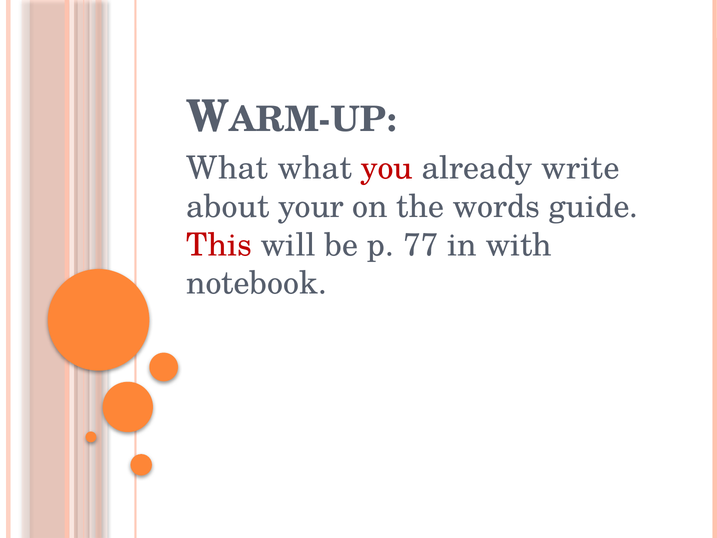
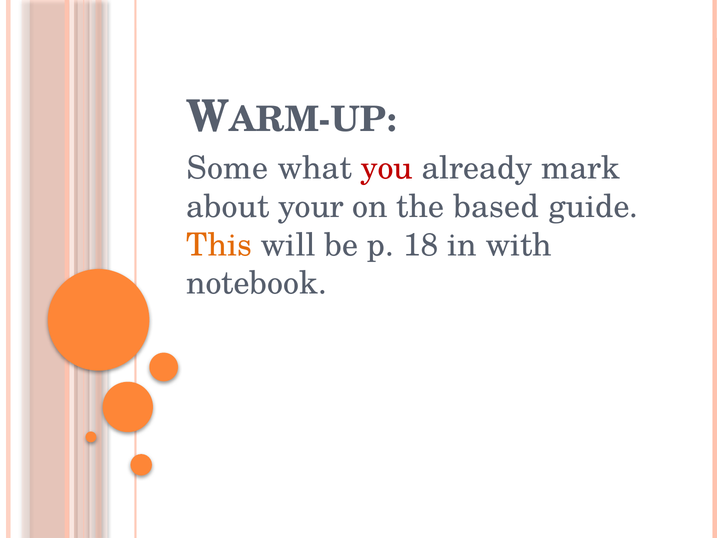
What: What -> Some (227, 168)
write: write -> mark (581, 168)
words: words -> based (496, 207)
This colour: red -> orange (219, 245)
77: 77 -> 18 (421, 245)
